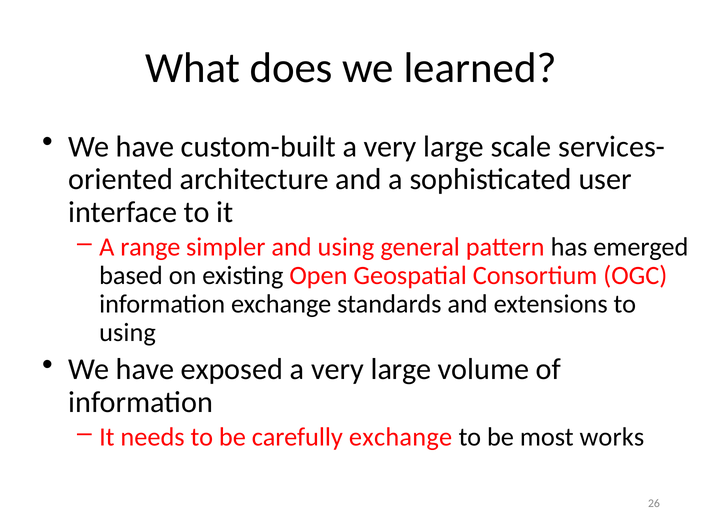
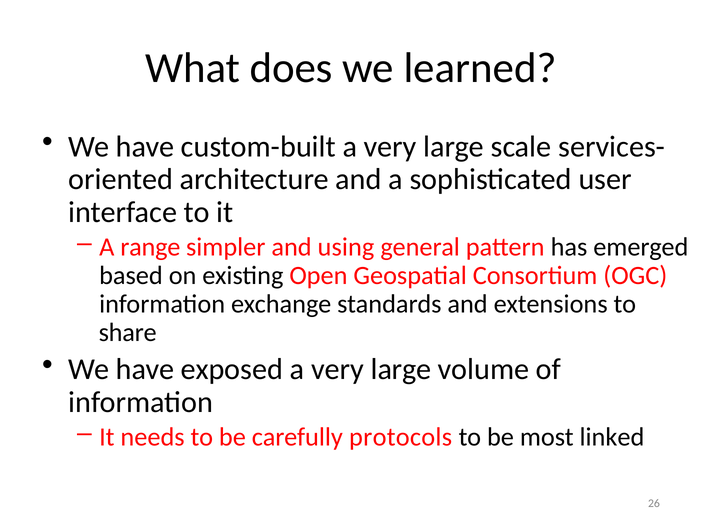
using: using -> share (128, 332)
carefully exchange: exchange -> protocols (401, 437)
works: works -> linked (612, 437)
